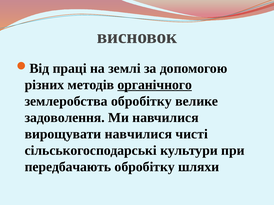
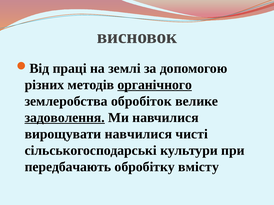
землеробства обробітку: обробітку -> обробіток (141, 101)
задоволення underline: none -> present (65, 118)
шляхи: шляхи -> вмісту (198, 167)
